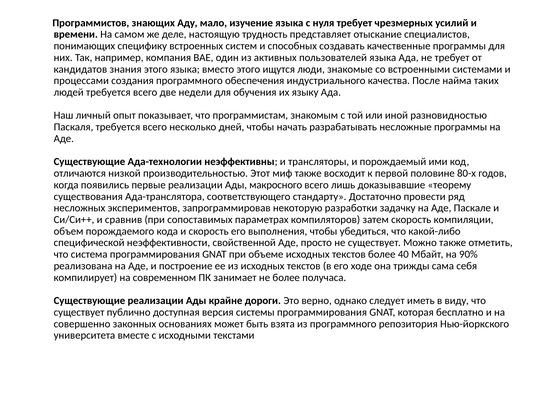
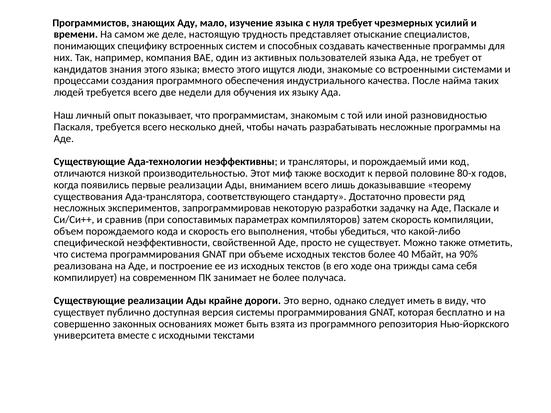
макросного: макросного -> вниманием (276, 185)
